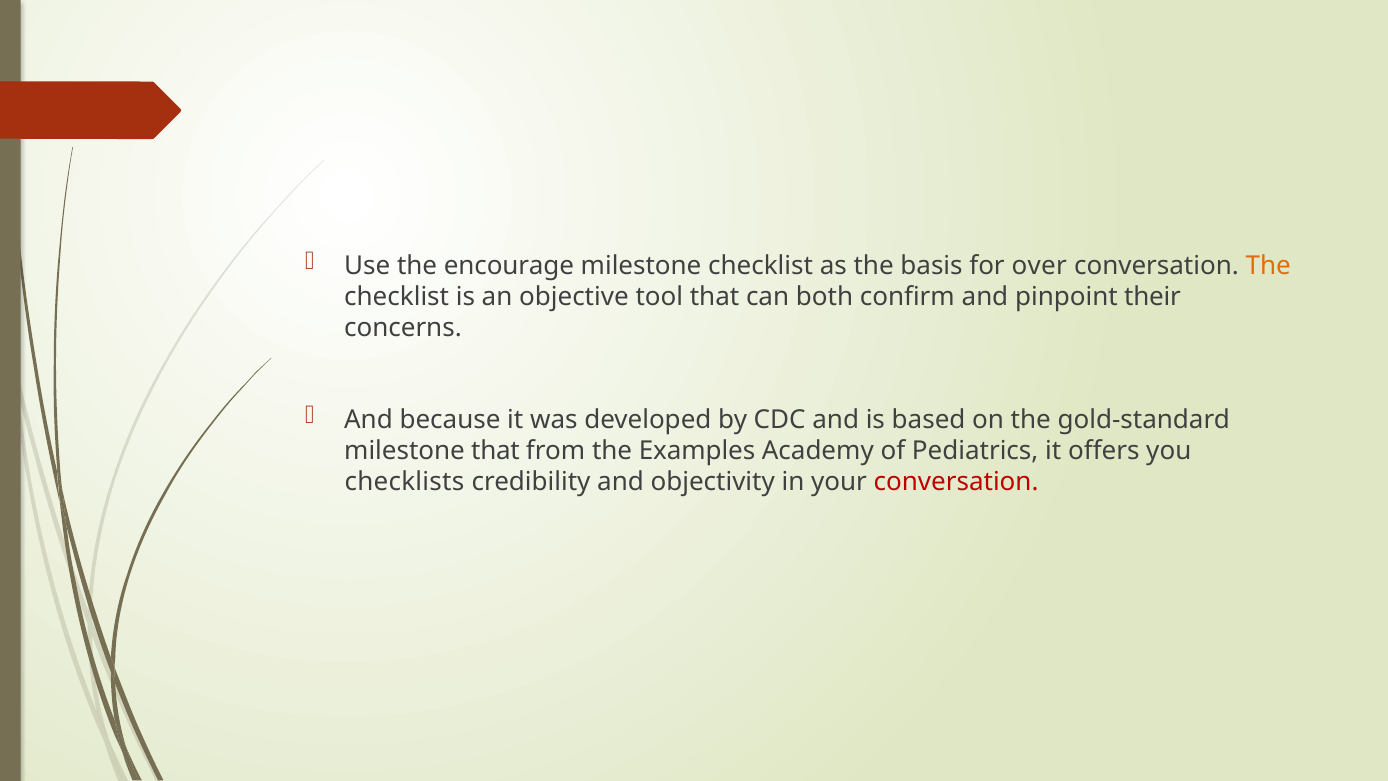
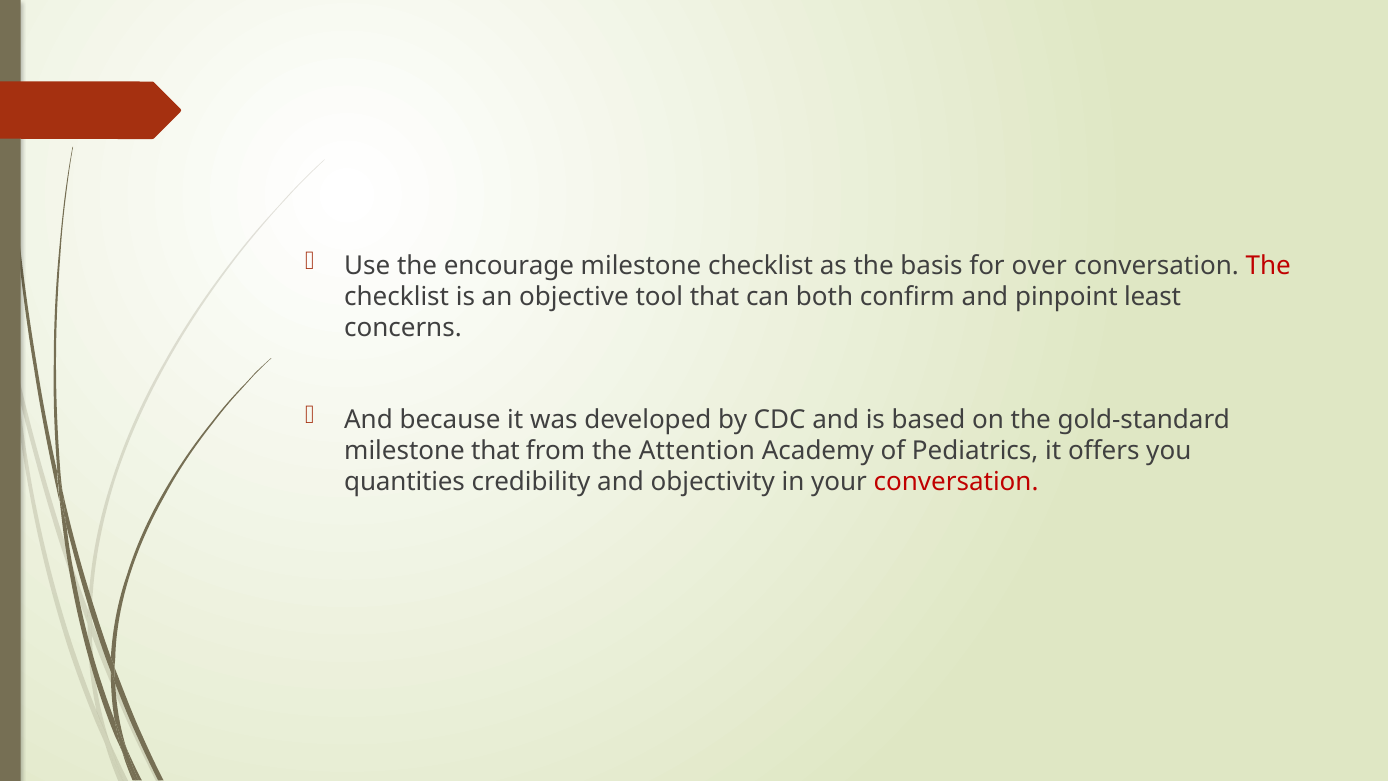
The colour: orange -> red (1268, 266)
their: their -> least (1153, 297)
Examples: Examples -> Attention (697, 451)
checklists: checklists -> quantities (405, 482)
